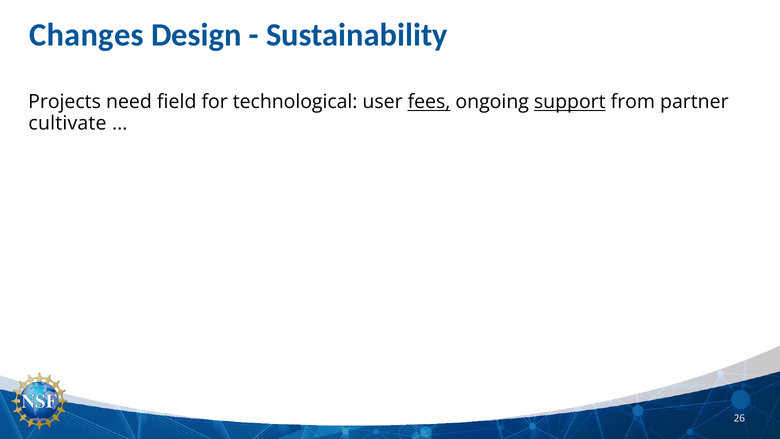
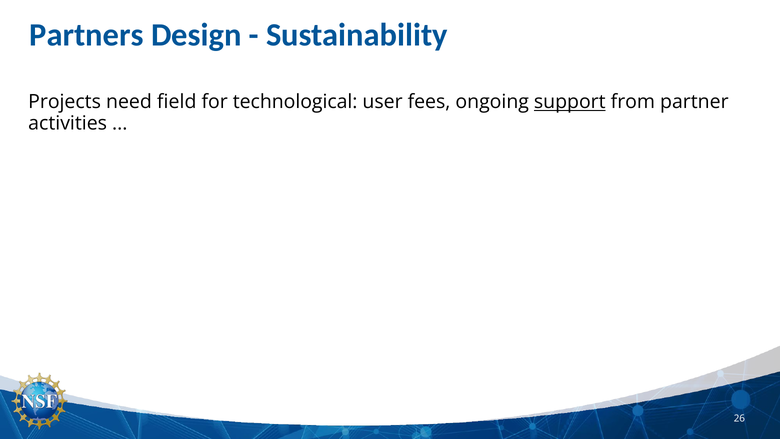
Changes: Changes -> Partners (87, 35)
fees underline: present -> none (429, 102)
cultivate: cultivate -> activities (68, 123)
